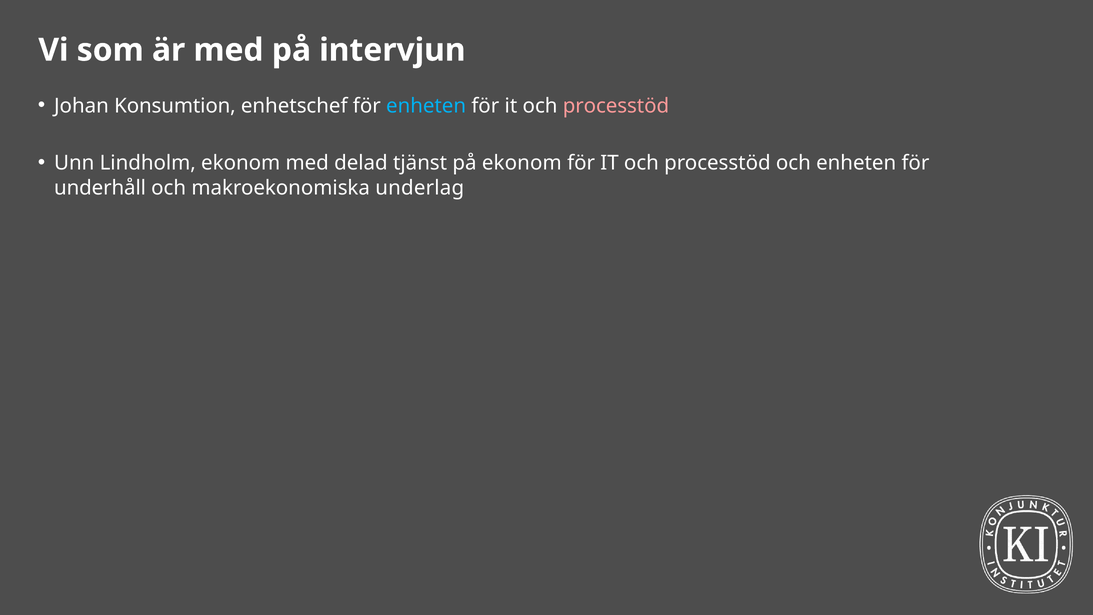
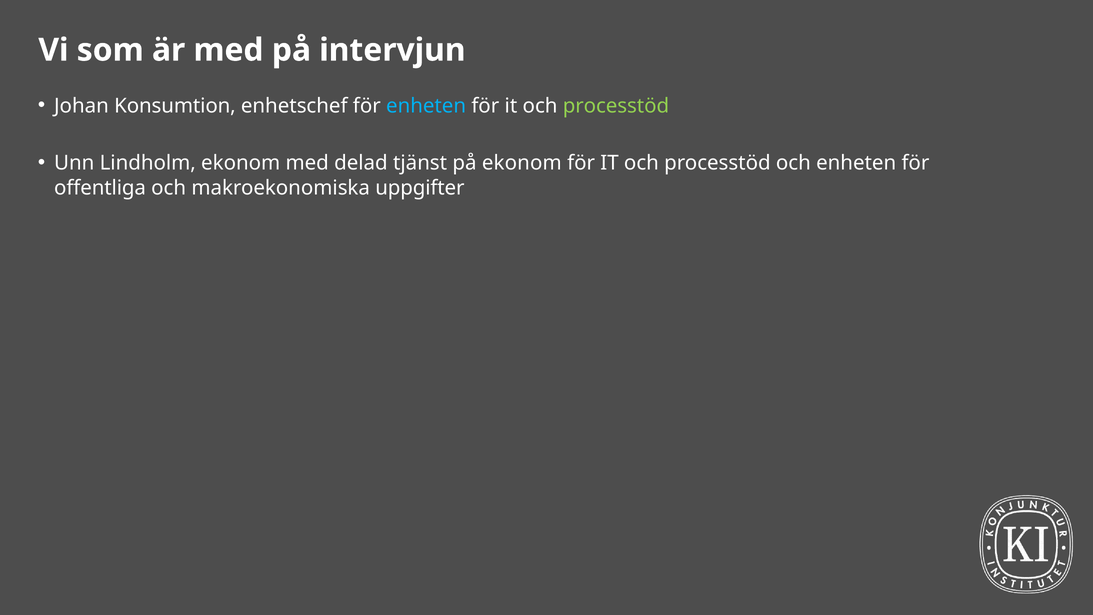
processtöd colour: pink -> light green (616, 106)
underhåll: underhåll -> offentliga (100, 188)
underlag: underlag -> uppgifter (420, 188)
